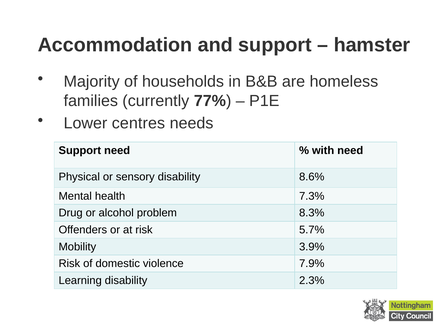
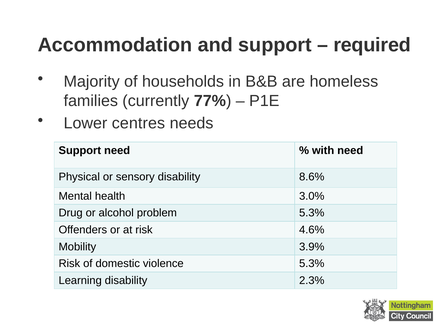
hamster: hamster -> required (372, 45)
7.3%: 7.3% -> 3.0% (312, 196)
problem 8.3%: 8.3% -> 5.3% (312, 213)
5.7%: 5.7% -> 4.6% (312, 230)
violence 7.9%: 7.9% -> 5.3% (312, 264)
